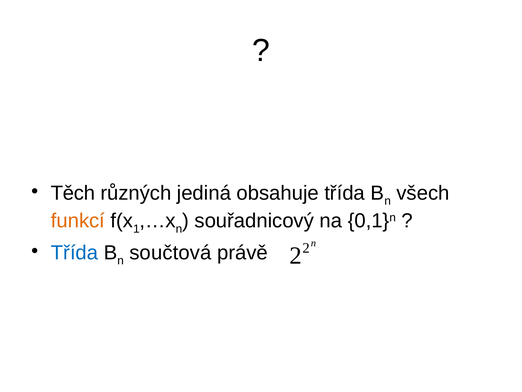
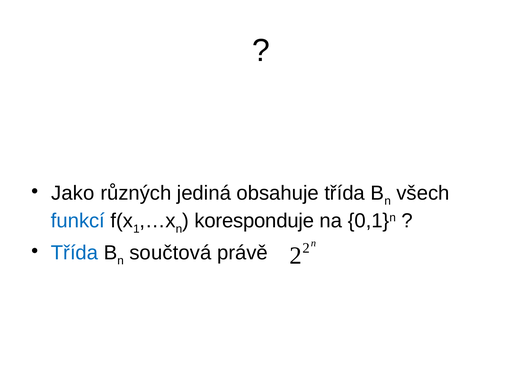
Těch: Těch -> Jako (73, 193)
funkcí colour: orange -> blue (78, 221)
souřadnicový: souřadnicový -> koresponduje (254, 221)
